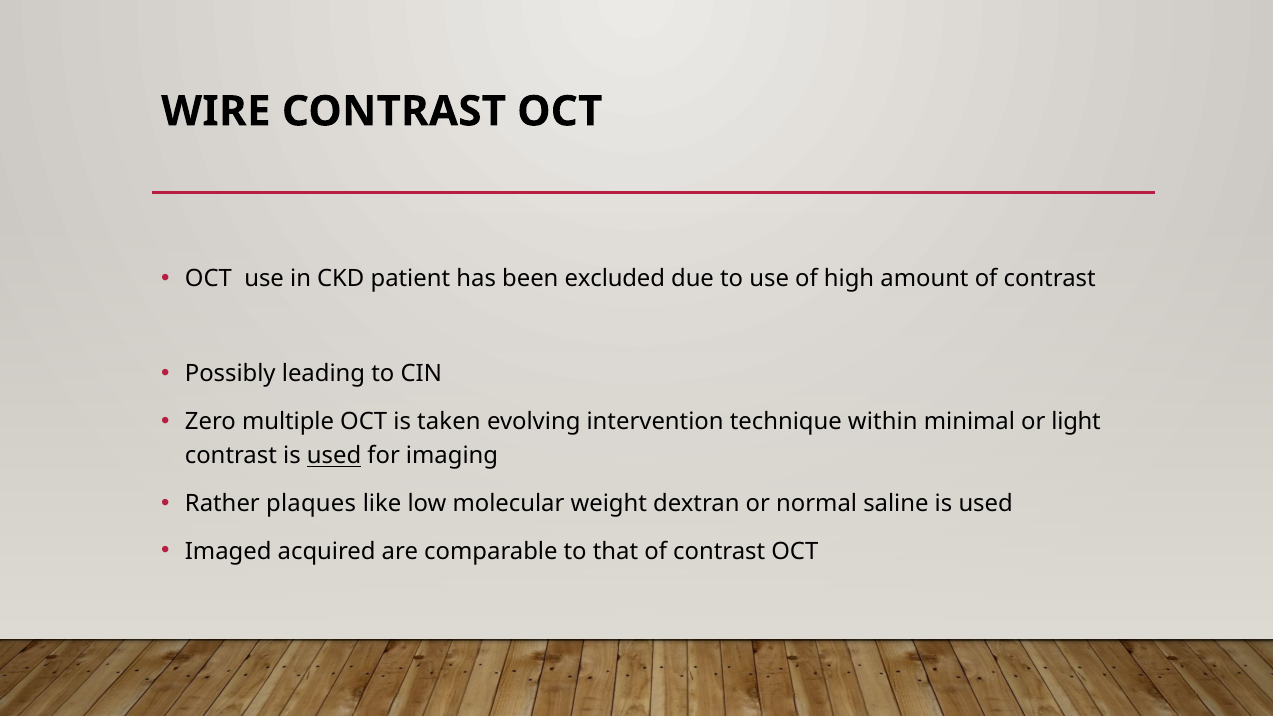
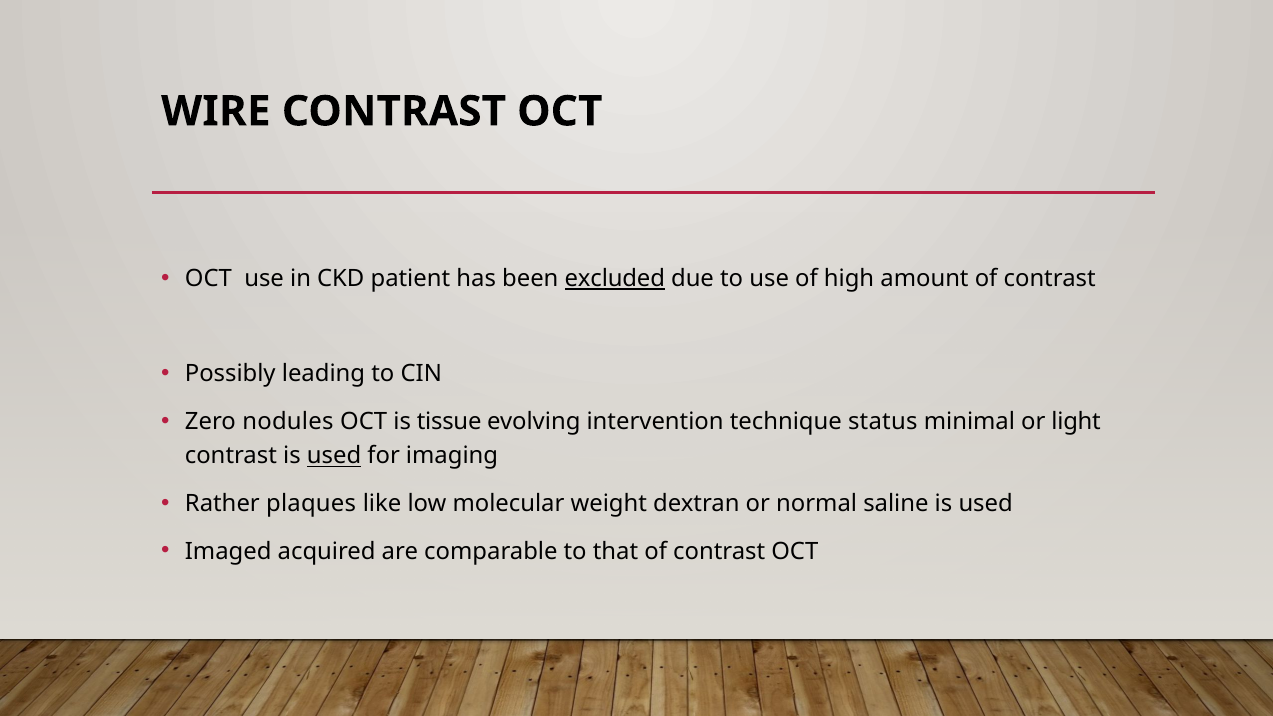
excluded underline: none -> present (615, 279)
multiple: multiple -> nodules (288, 422)
taken: taken -> tissue (449, 422)
within: within -> status (883, 422)
